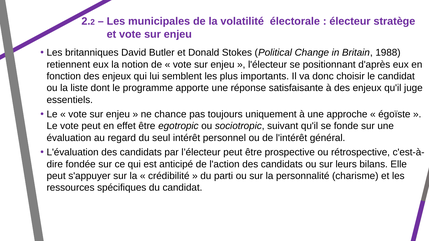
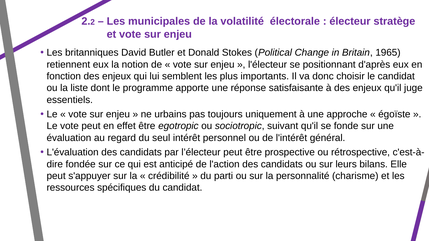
1988: 1988 -> 1965 (388, 53)
chance: chance -> urbains (170, 114)
